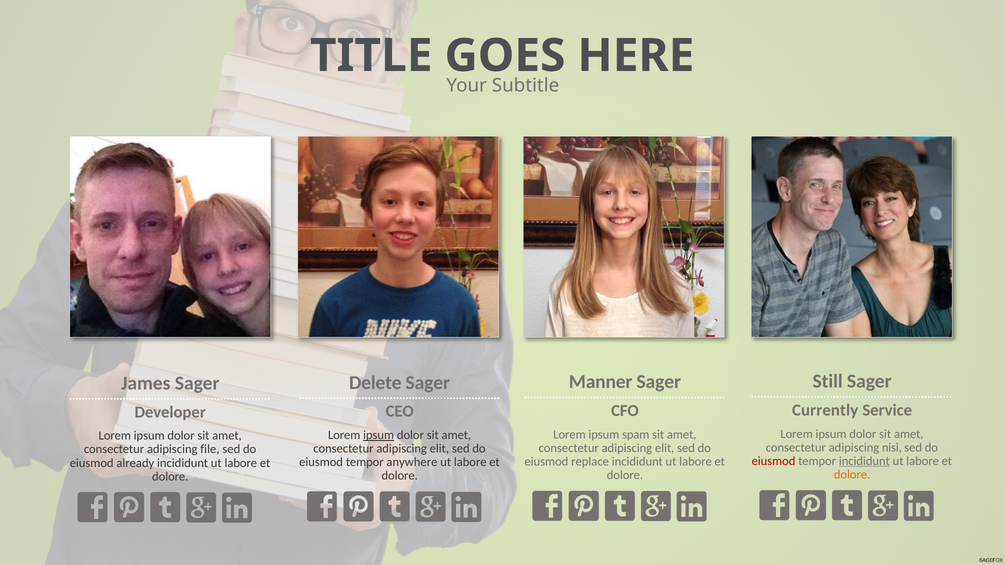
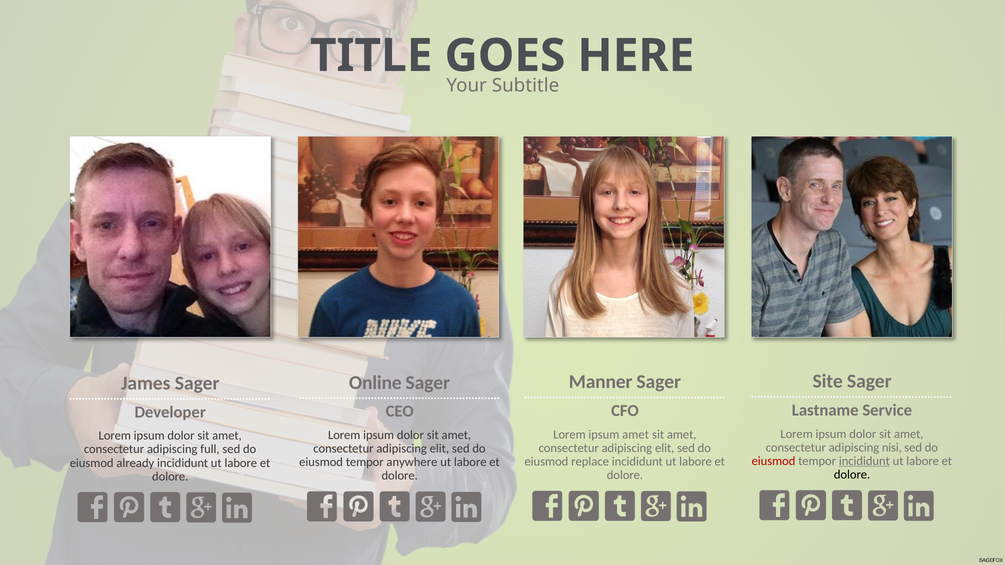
Still: Still -> Site (828, 382)
Delete: Delete -> Online (375, 383)
Currently: Currently -> Lastname (825, 410)
ipsum spam: spam -> amet (636, 435)
ipsum underline: present -> none (379, 435)
file: file -> full (210, 450)
dolore colour: orange -> black (852, 475)
